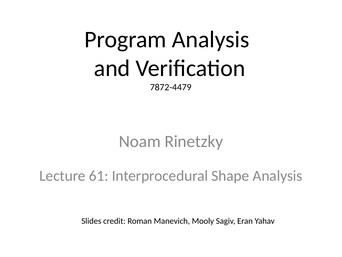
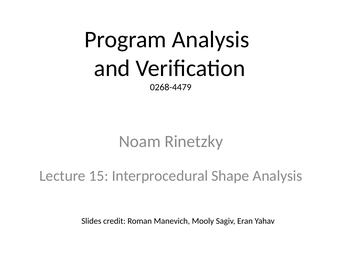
7872-4479: 7872-4479 -> 0268-4479 (171, 87)
61: 61 -> 15 (99, 176)
